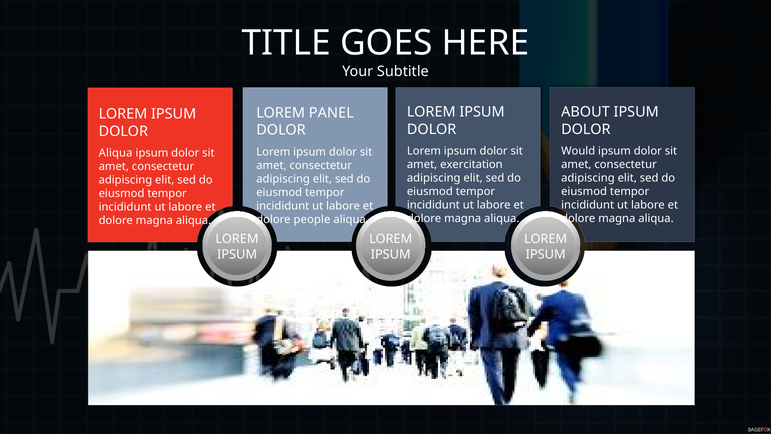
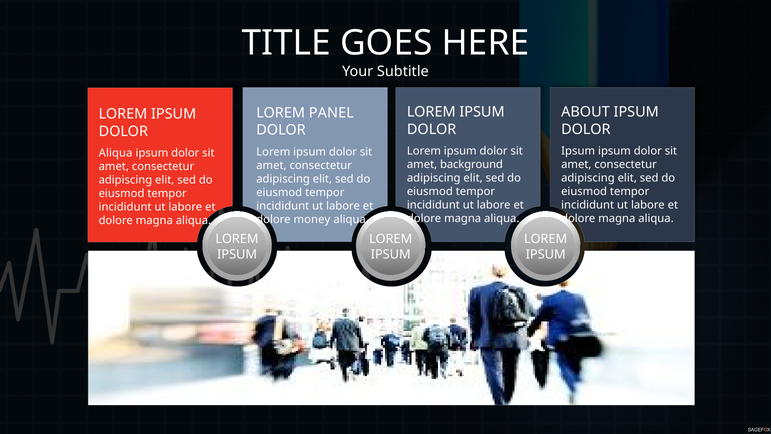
Would: Would -> Ipsum (578, 151)
exercitation: exercitation -> background (471, 165)
people: people -> money (312, 220)
